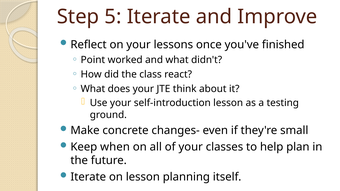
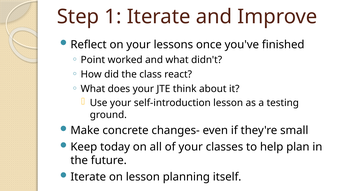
5: 5 -> 1 (113, 17)
when: when -> today (115, 147)
